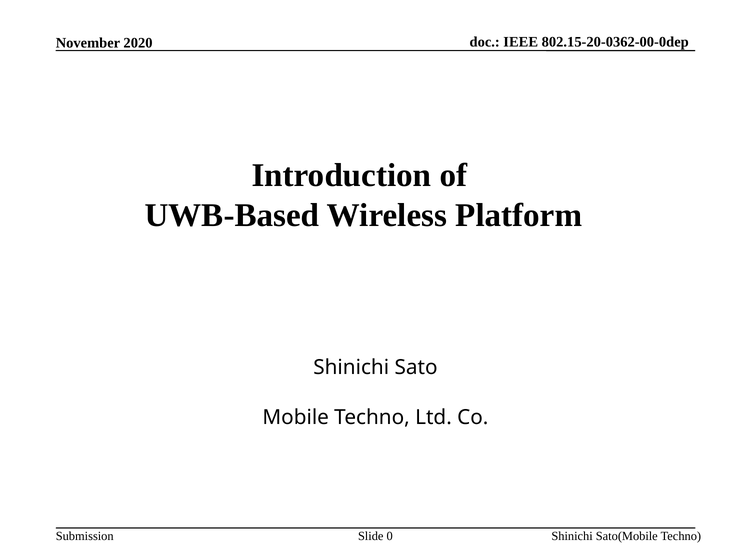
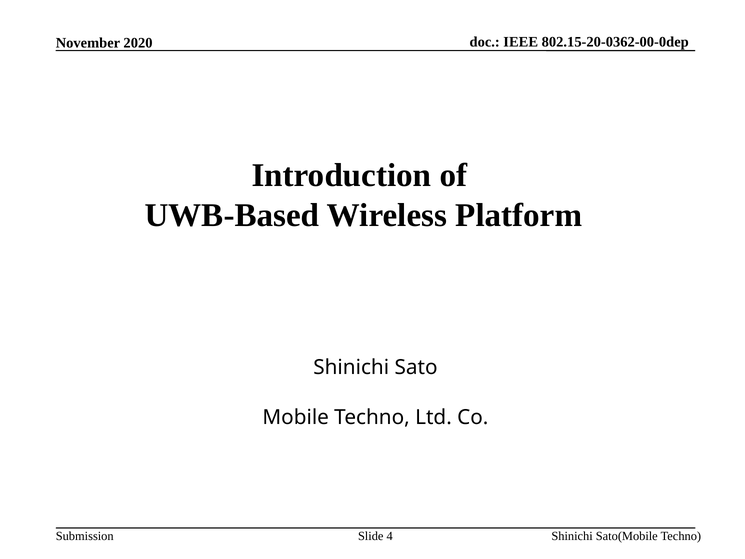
0: 0 -> 4 (390, 536)
